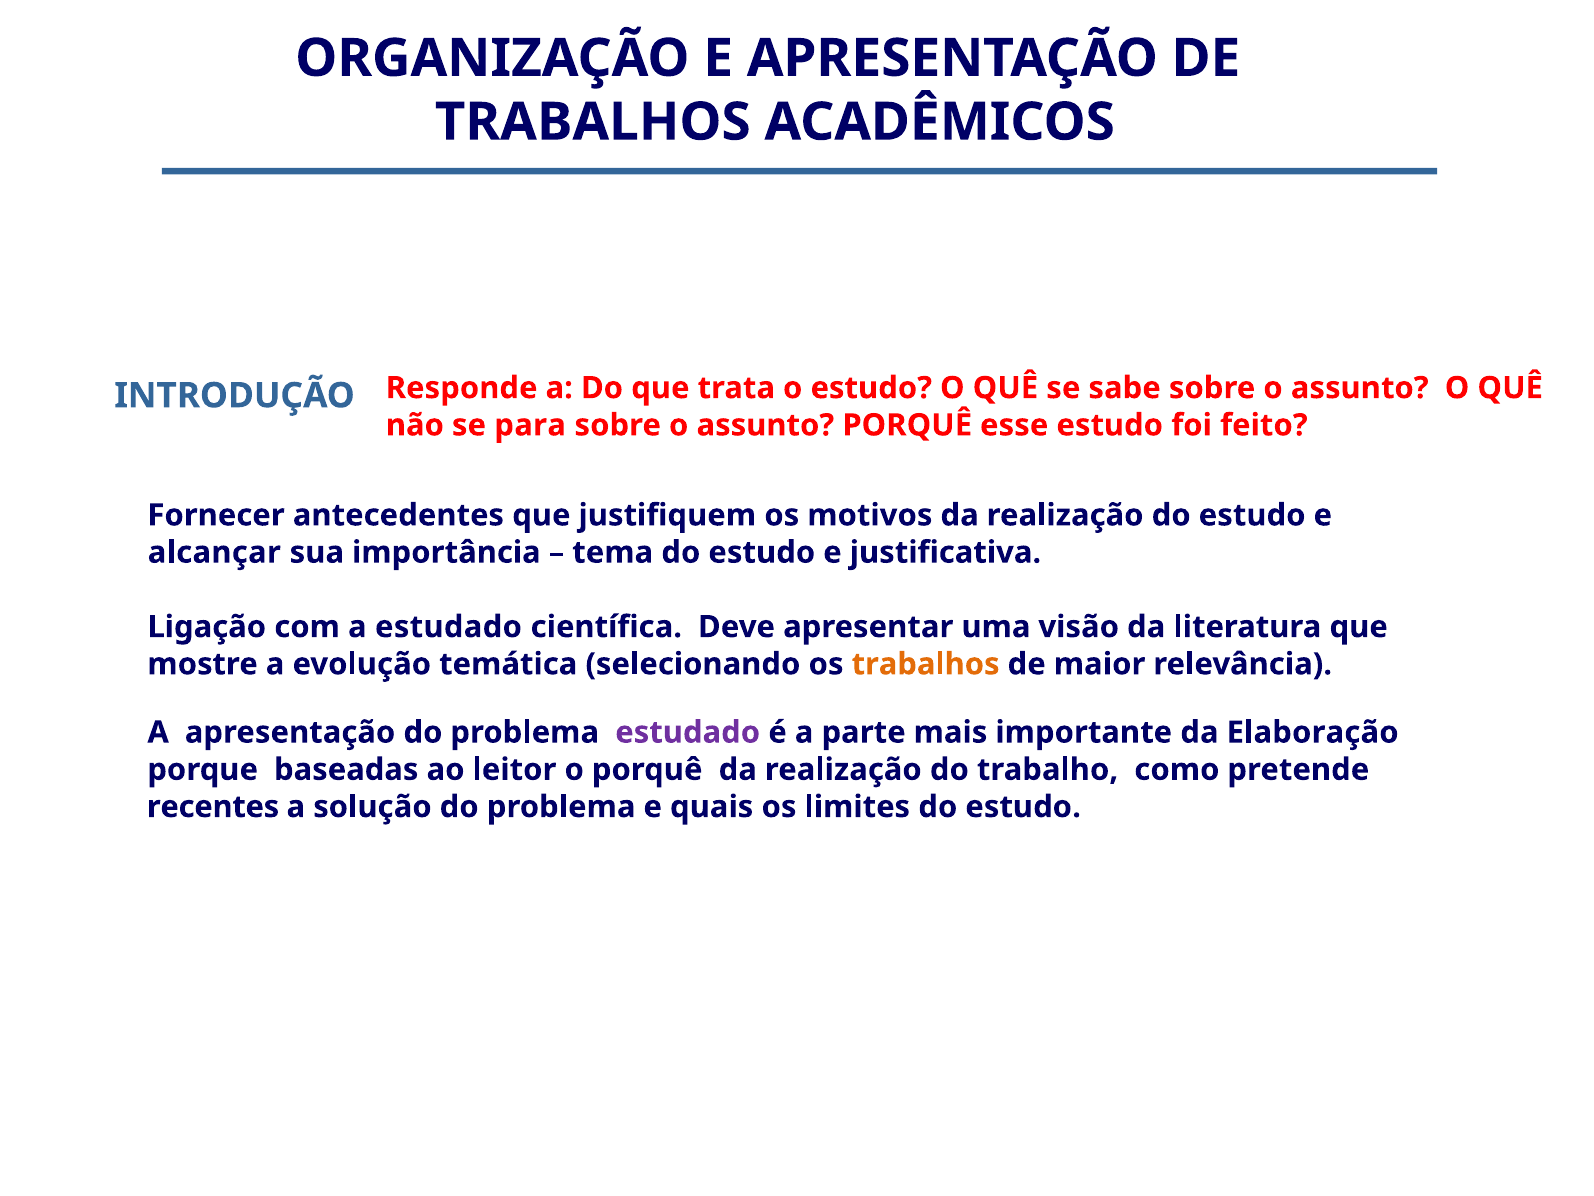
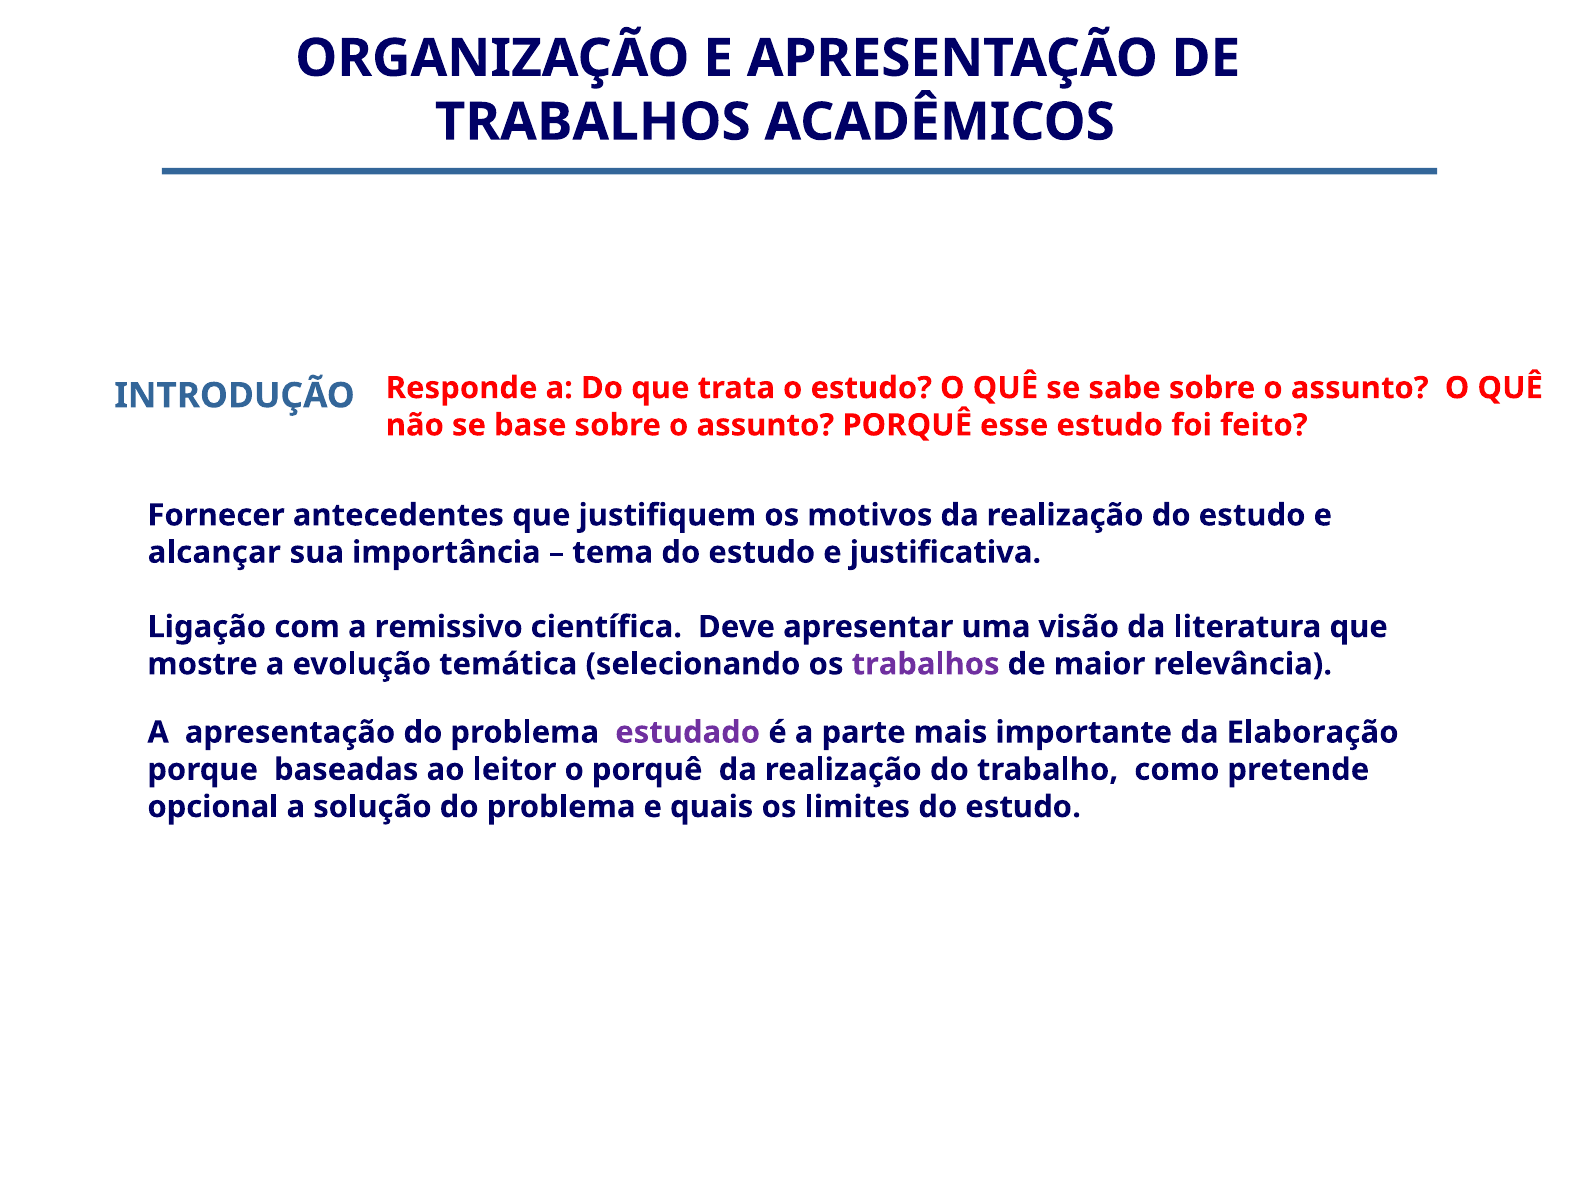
para: para -> base (530, 425)
a estudado: estudado -> remissivo (449, 627)
trabalhos colour: orange -> purple (926, 664)
recentes: recentes -> opcional (213, 807)
